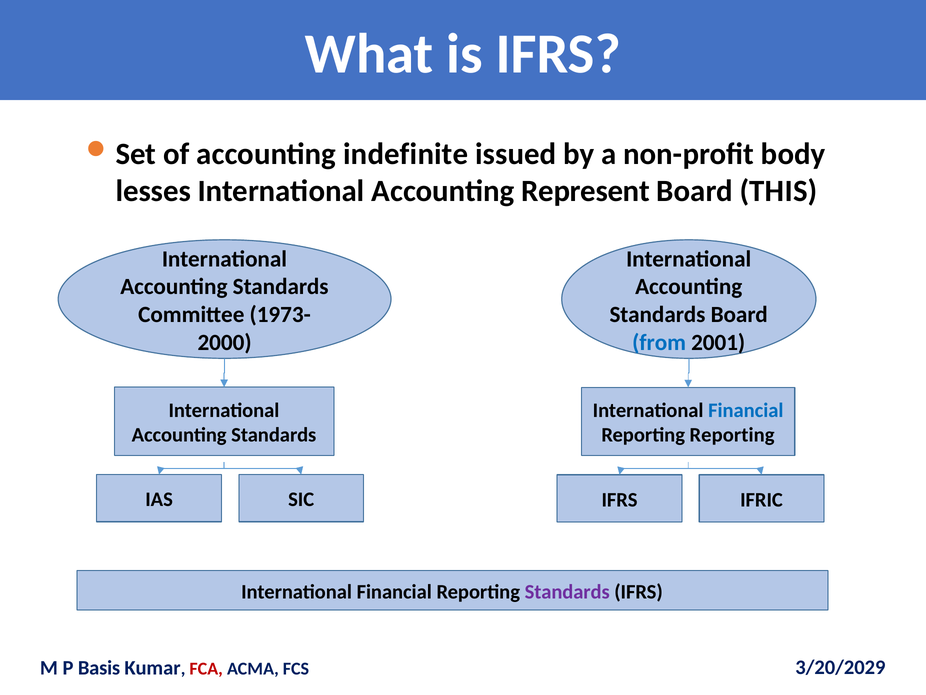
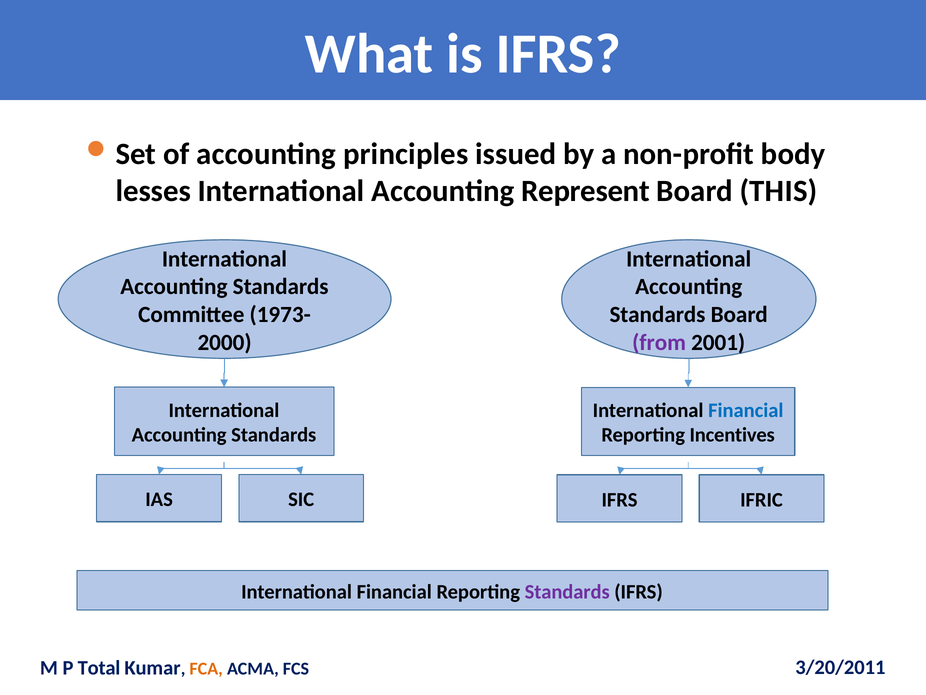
indefinite: indefinite -> principles (406, 154)
from colour: blue -> purple (659, 342)
Reporting Reporting: Reporting -> Incentives (732, 435)
3/20/2029: 3/20/2029 -> 3/20/2011 (840, 667)
Basis: Basis -> Total (99, 668)
FCA colour: red -> orange (206, 668)
